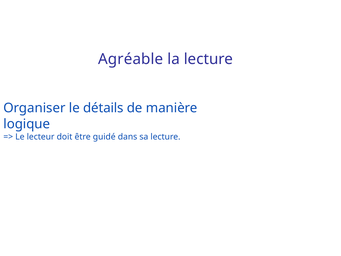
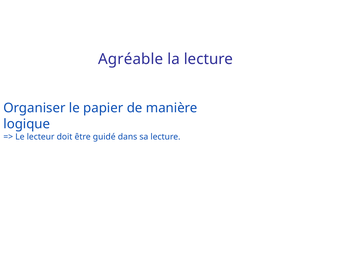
détails: détails -> papier (103, 108)
